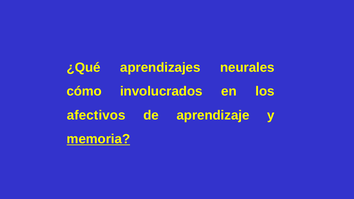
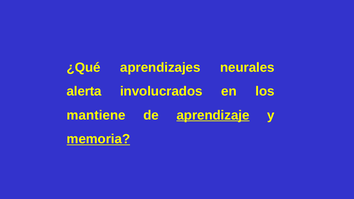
cómo: cómo -> alerta (84, 91)
afectivos: afectivos -> mantiene (96, 115)
aprendizaje underline: none -> present (213, 115)
